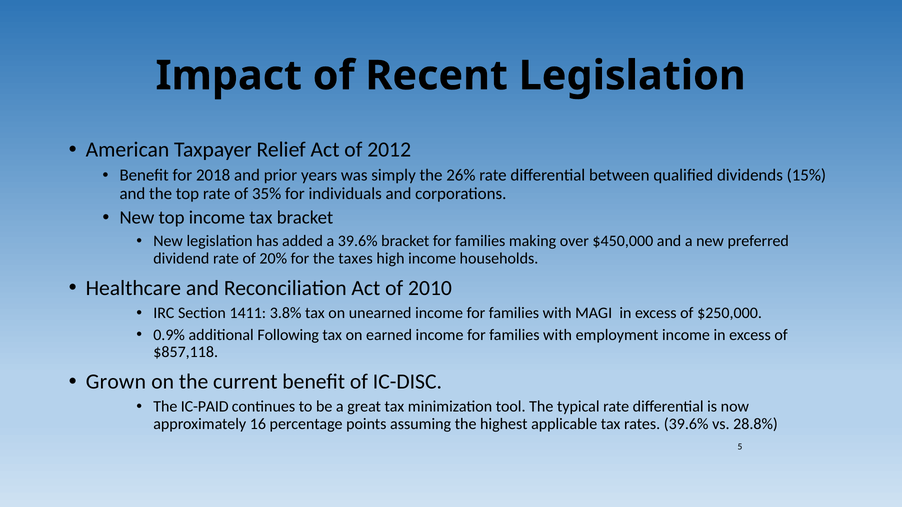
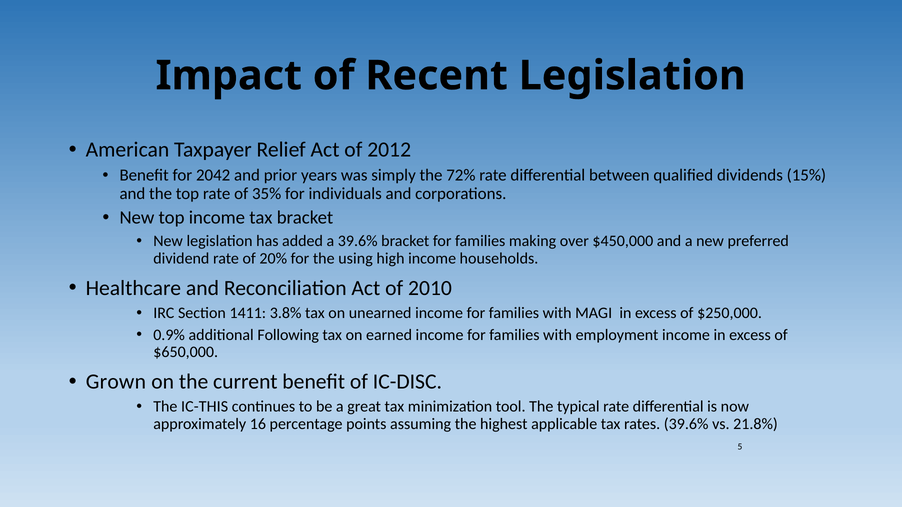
2018: 2018 -> 2042 (213, 176)
26%: 26% -> 72% (461, 176)
taxes: taxes -> using (356, 258)
$857,118: $857,118 -> $650,000 (186, 352)
IC-PAID: IC-PAID -> IC-THIS (205, 407)
28.8%: 28.8% -> 21.8% (756, 424)
